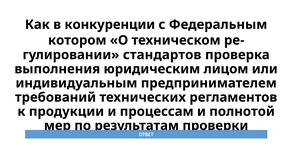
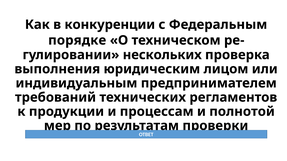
котором: котором -> порядке (77, 40)
стандартов: стандартов -> нескольких (162, 55)
